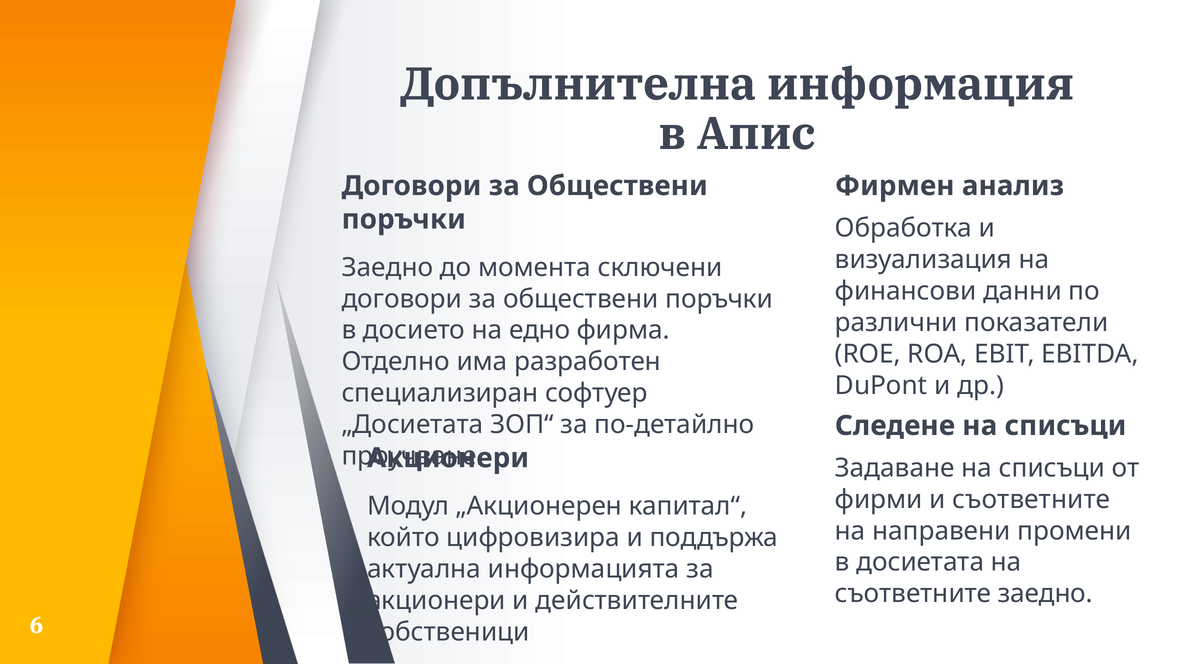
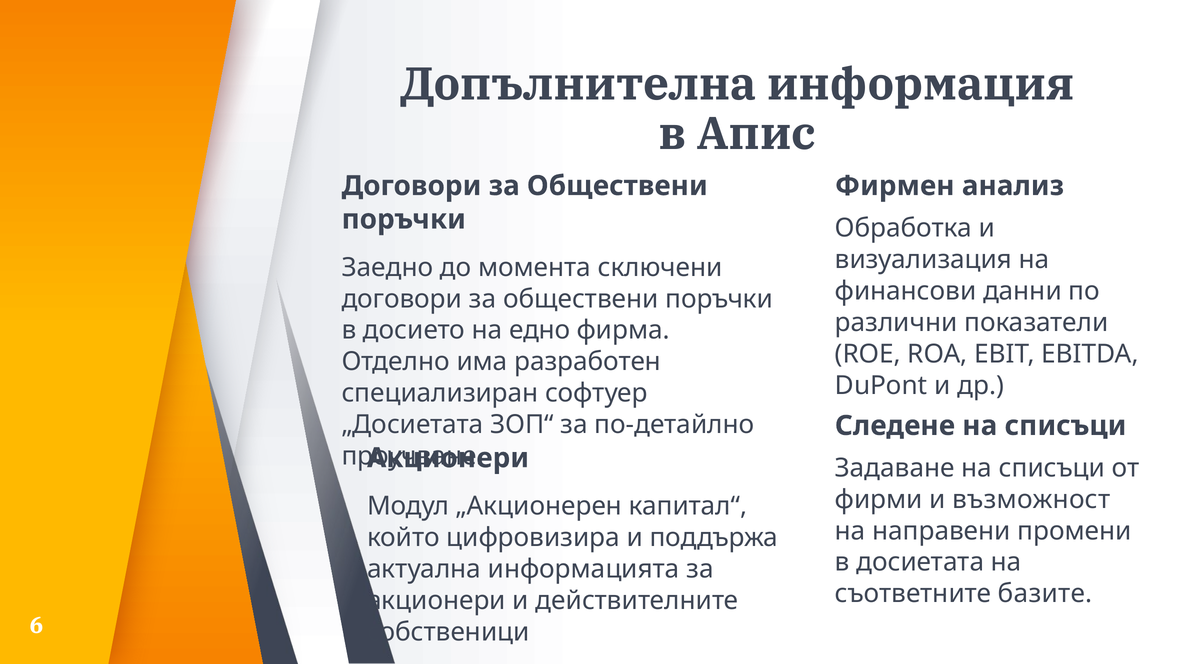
и съответните: съответните -> възможност (1031, 500)
съответните заедно: заедно -> базите (1045, 594)
